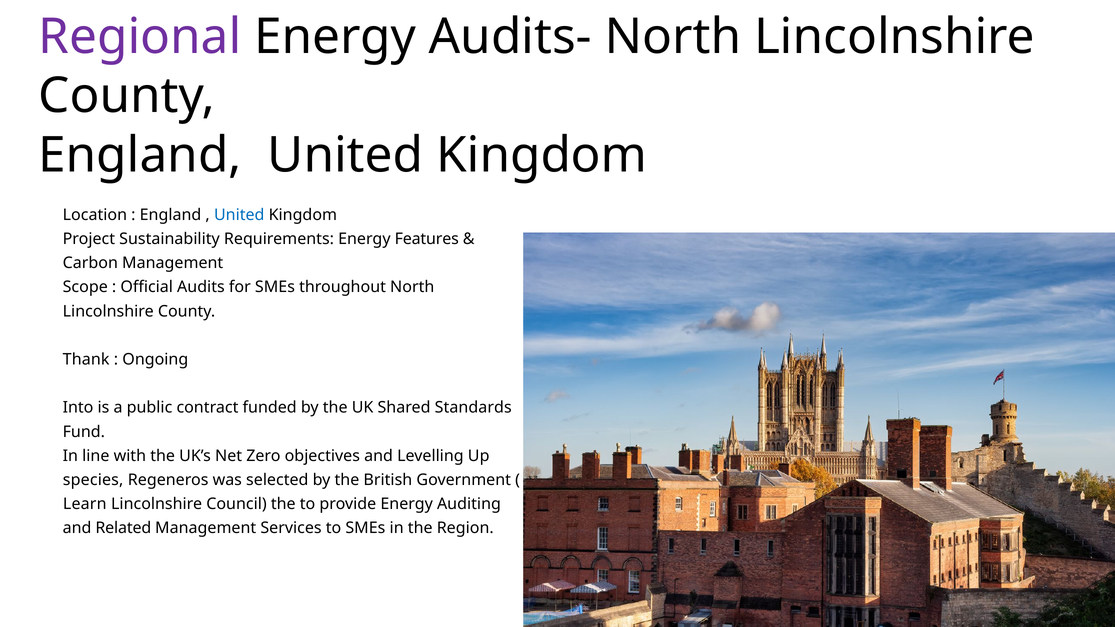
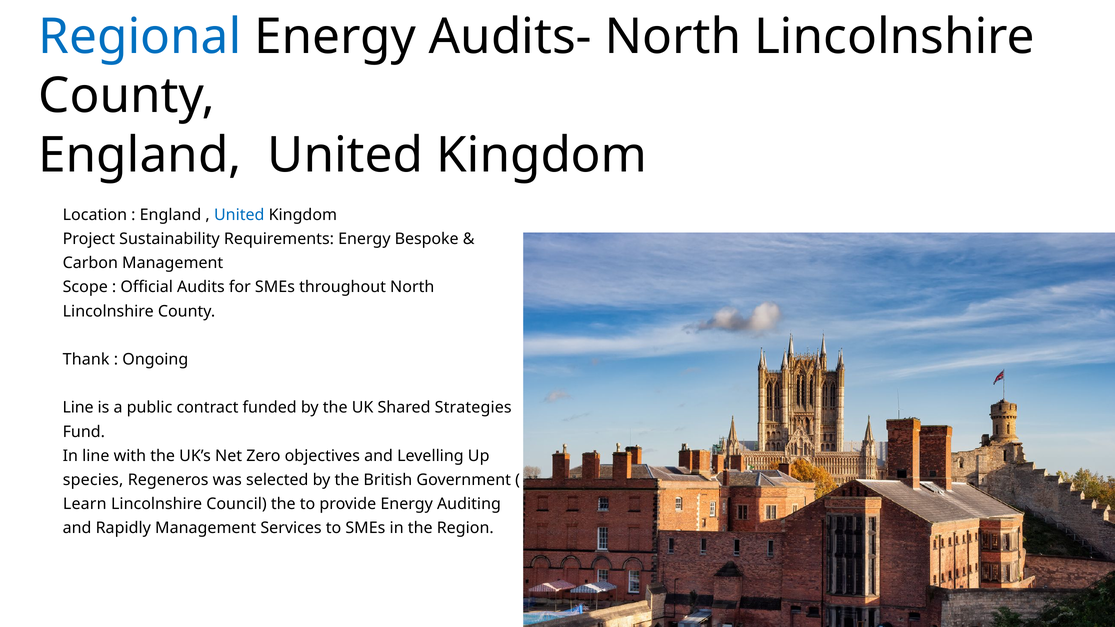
Regional colour: purple -> blue (140, 37)
Features: Features -> Bespoke (427, 239)
Into: Into -> Line (78, 408)
Standards: Standards -> Strategies (473, 408)
Related: Related -> Rapidly (123, 528)
